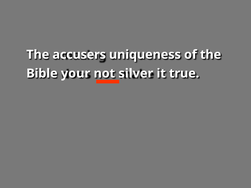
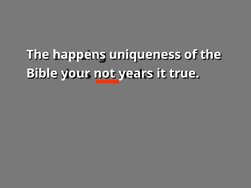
accusers: accusers -> happens (79, 55)
silver: silver -> years (136, 73)
